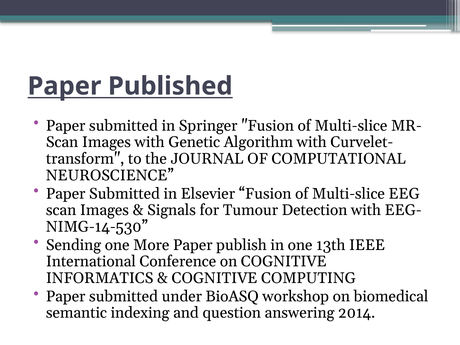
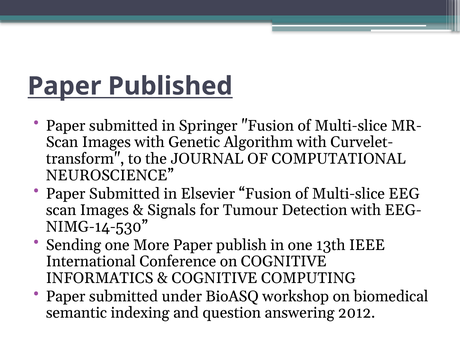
2014: 2014 -> 2012 (357, 313)
